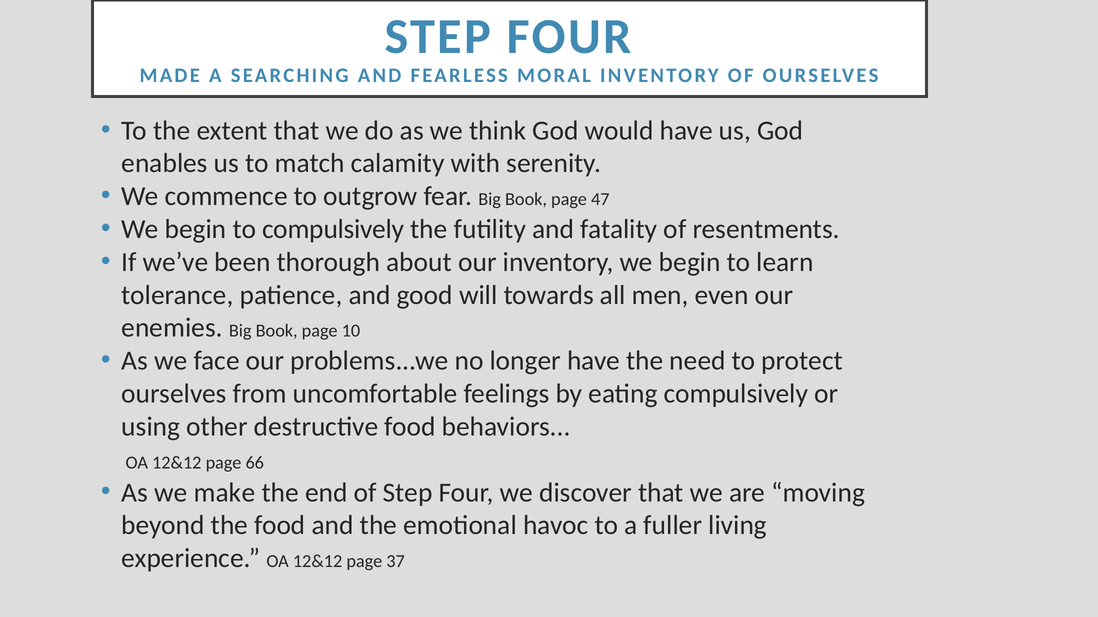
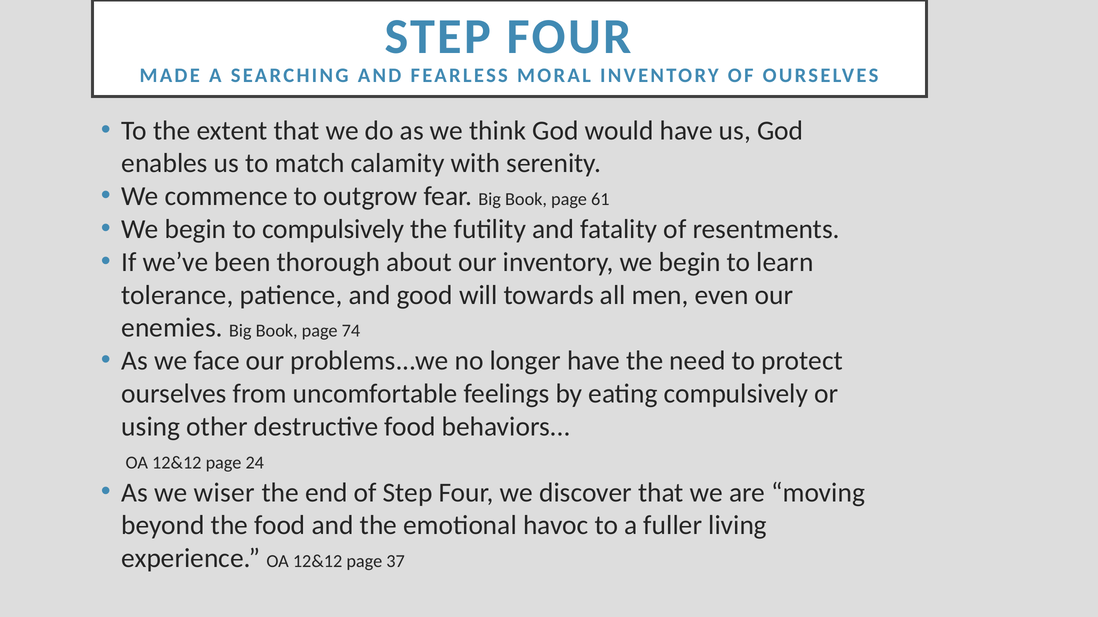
47: 47 -> 61 (600, 200)
10: 10 -> 74 (351, 331)
66: 66 -> 24 (255, 463)
make: make -> wiser (224, 493)
